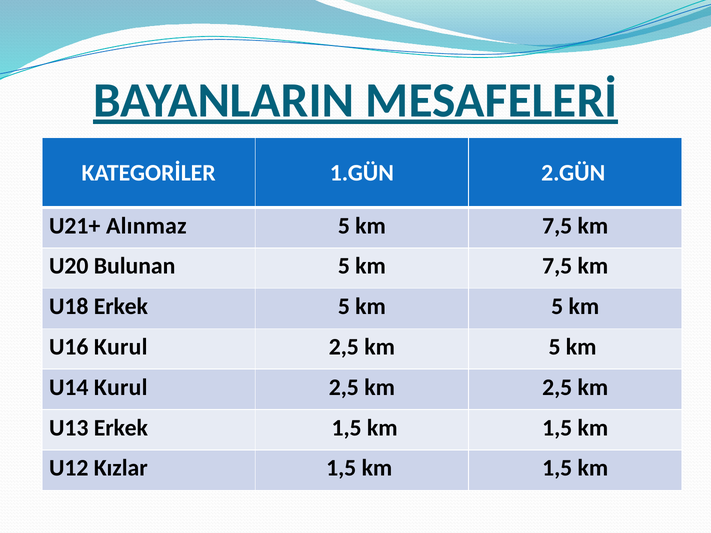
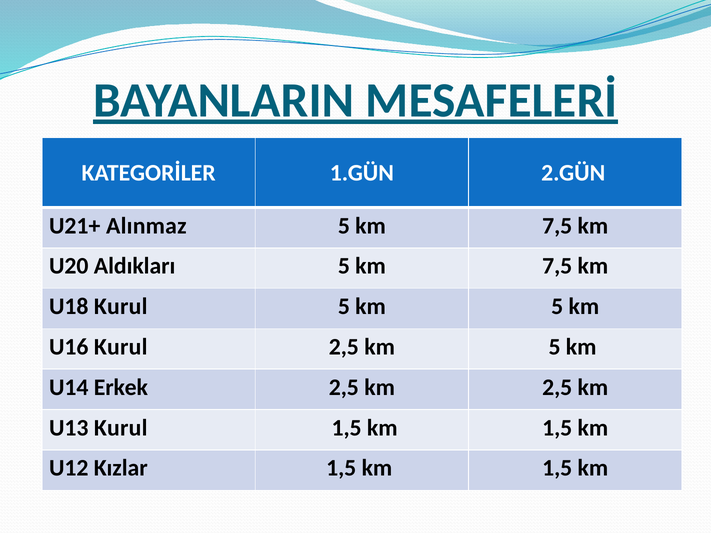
Bulunan: Bulunan -> Aldıkları (135, 266)
U18 Erkek: Erkek -> Kurul (121, 307)
U14 Kurul: Kurul -> Erkek (121, 388)
U13 Erkek: Erkek -> Kurul (121, 428)
